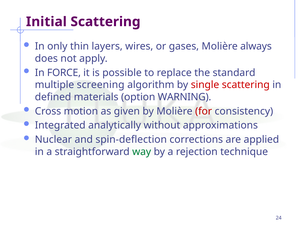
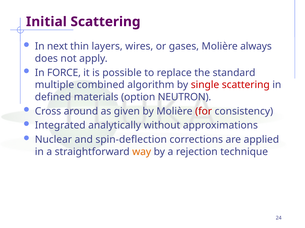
only: only -> next (57, 46)
screening: screening -> combined (101, 85)
WARNING: WARNING -> NEUTRON (185, 97)
motion: motion -> around (81, 112)
way colour: green -> orange (142, 152)
